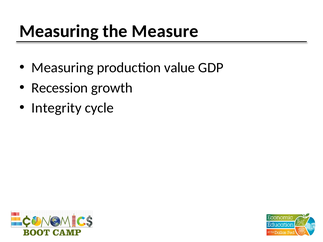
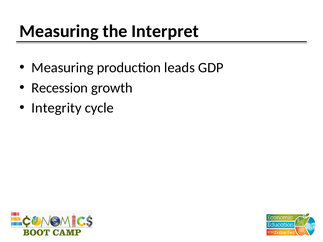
Measure: Measure -> Interpret (165, 31)
value: value -> leads (180, 68)
